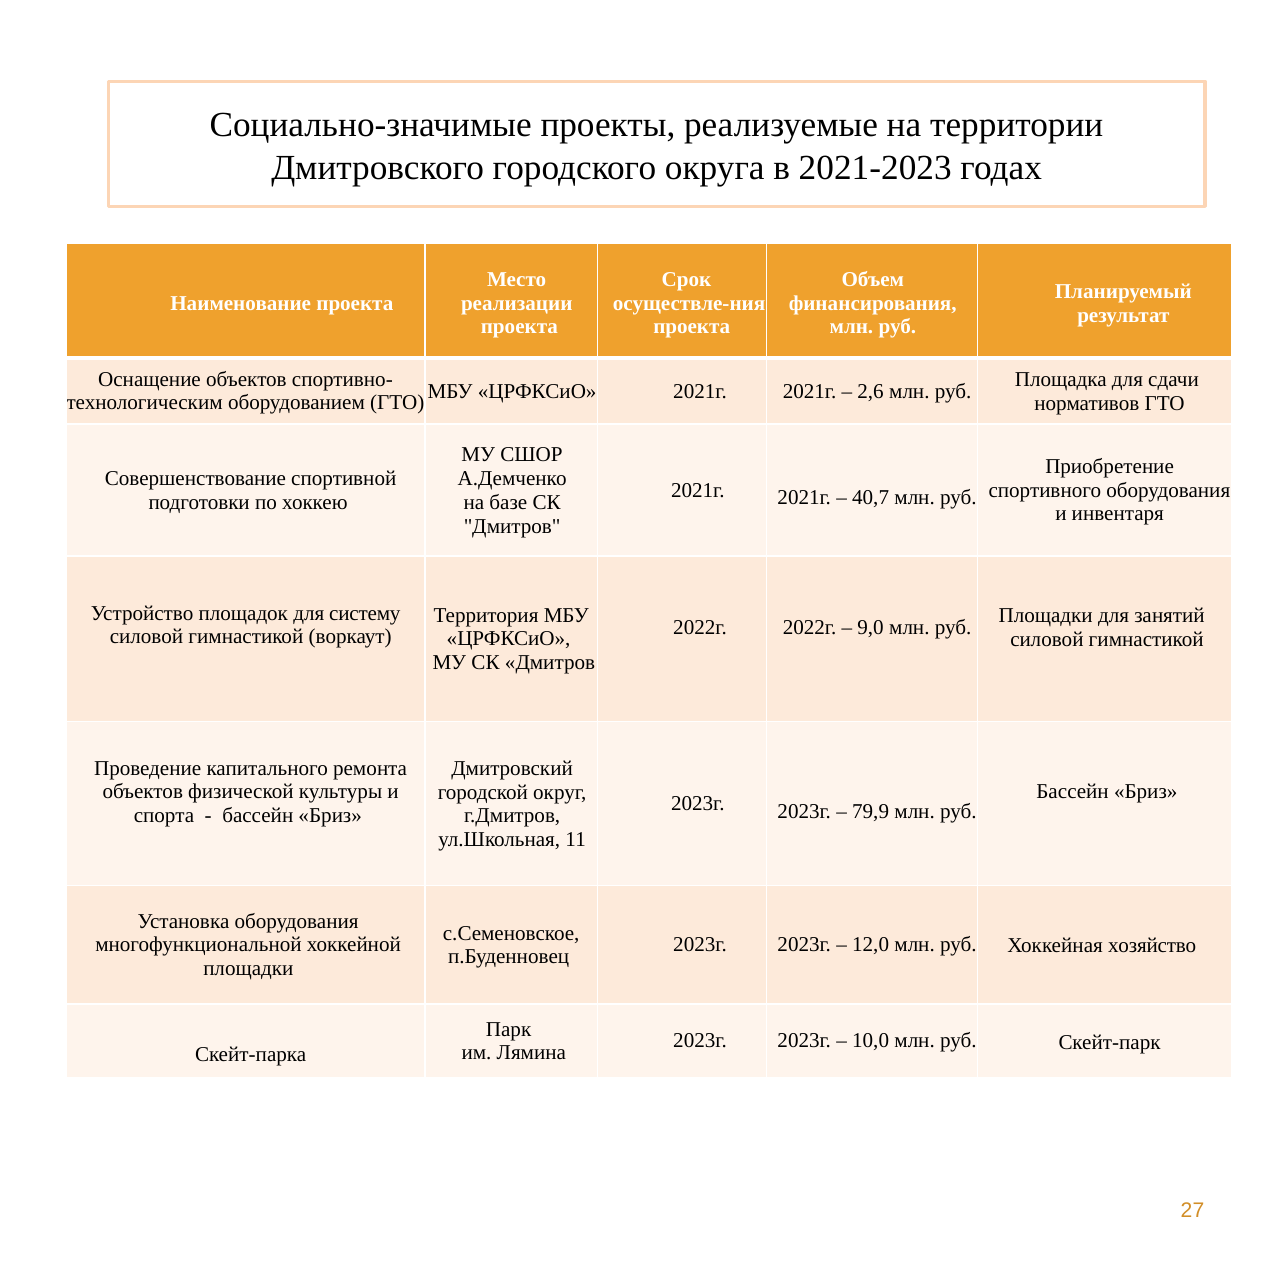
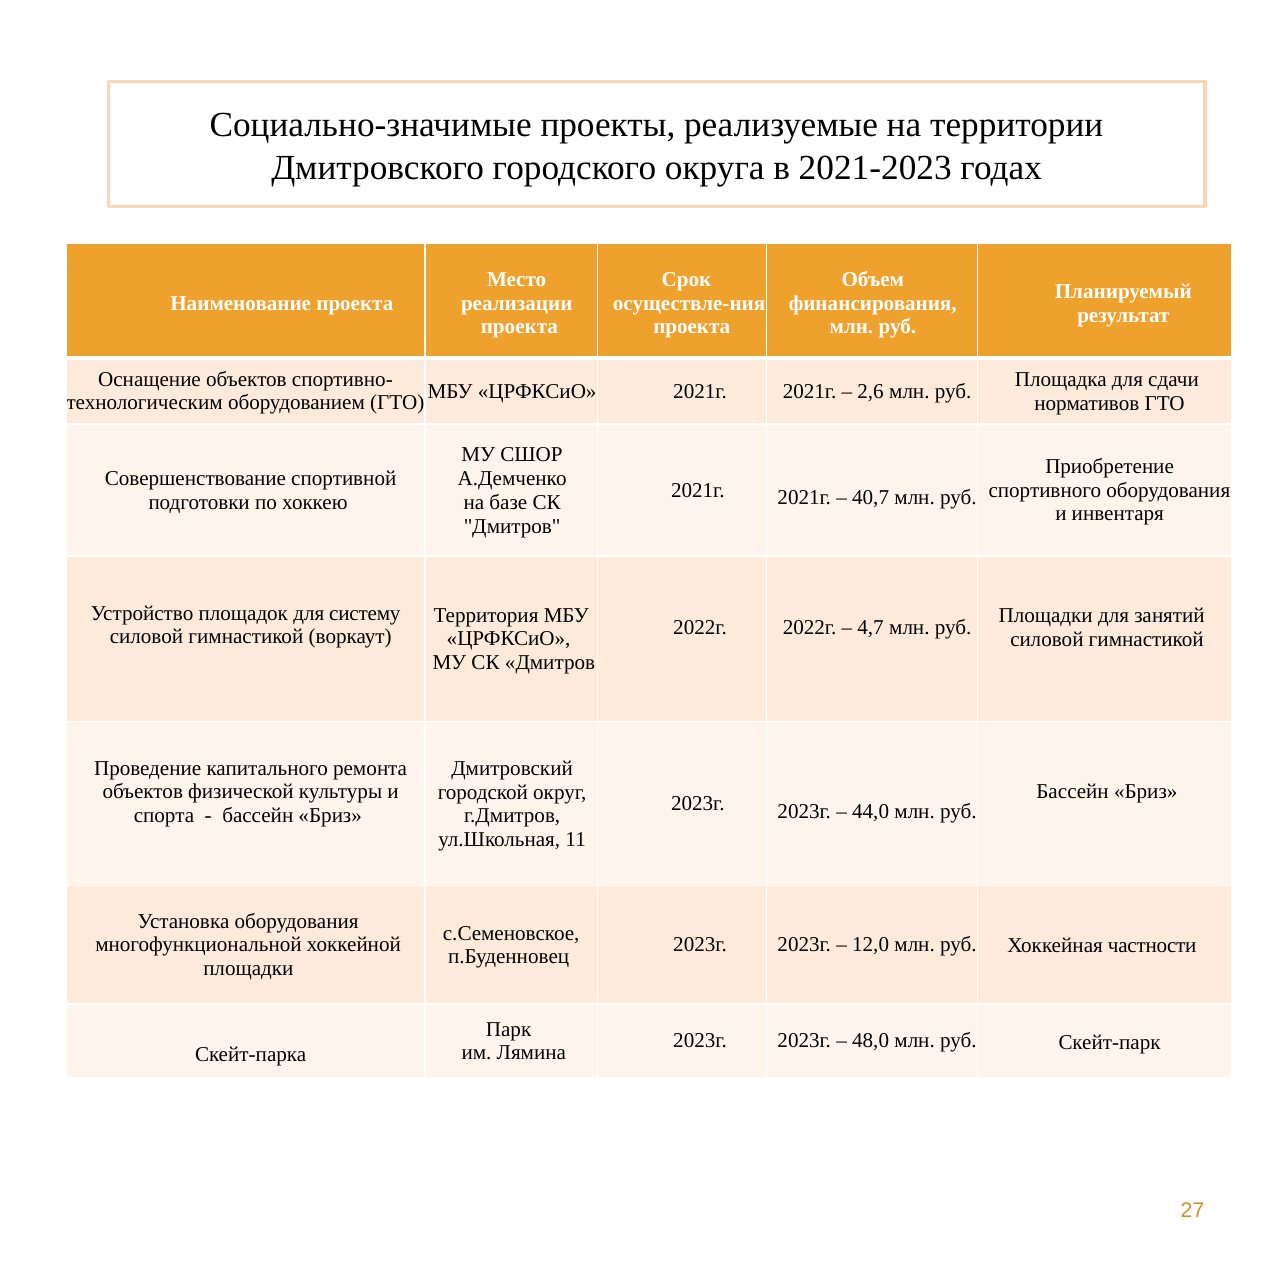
9,0: 9,0 -> 4,7 (871, 627)
79,9: 79,9 -> 44,0 (871, 811)
хозяйство: хозяйство -> частности (1152, 945)
10,0: 10,0 -> 48,0 (871, 1041)
